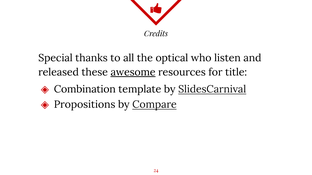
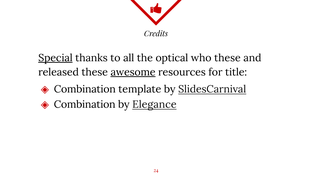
Special underline: none -> present (55, 58)
who listen: listen -> these (227, 58)
Propositions: Propositions -> Combination (85, 105)
Compare: Compare -> Elegance (154, 105)
